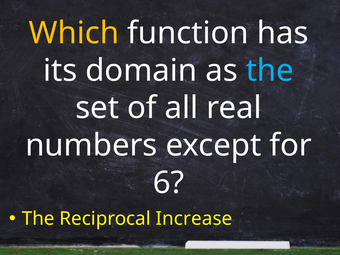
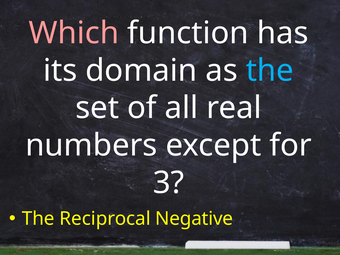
Which colour: yellow -> pink (74, 33)
6: 6 -> 3 (169, 183)
Increase: Increase -> Negative (194, 219)
